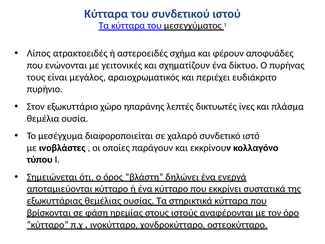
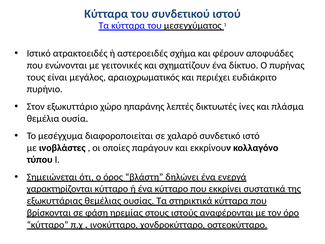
Λίπος: Λίπος -> Ιστικό (39, 53)
αποταμιεύονται: αποταμιεύονται -> χαρακτηρίζονται (60, 189)
